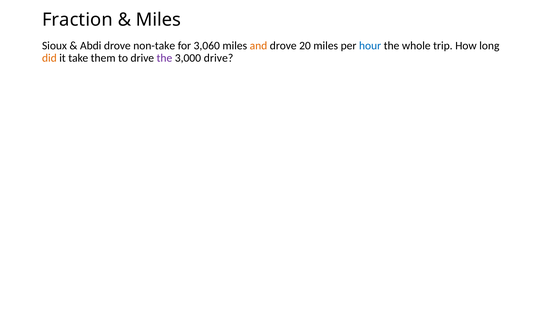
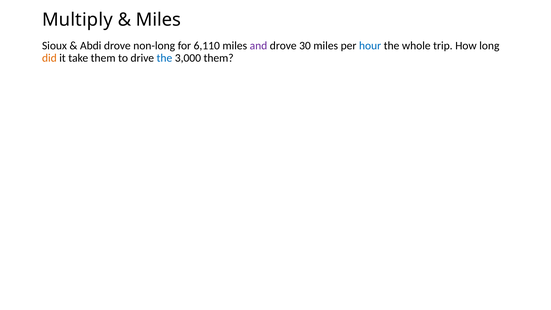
Fraction: Fraction -> Multiply (77, 20)
non-take: non-take -> non-long (154, 46)
3,060: 3,060 -> 6,110 (207, 46)
and colour: orange -> purple (258, 46)
20: 20 -> 30 (305, 46)
the colour: purple -> blue (164, 58)
3,000 drive: drive -> them (219, 58)
